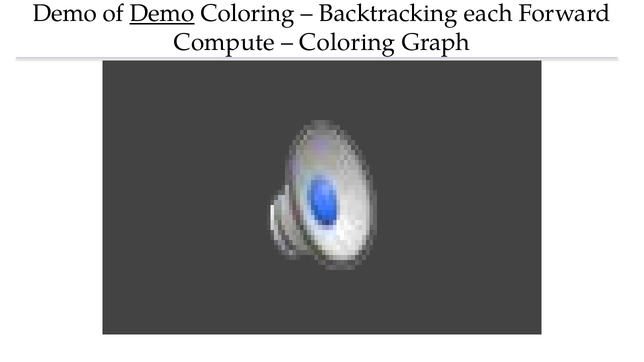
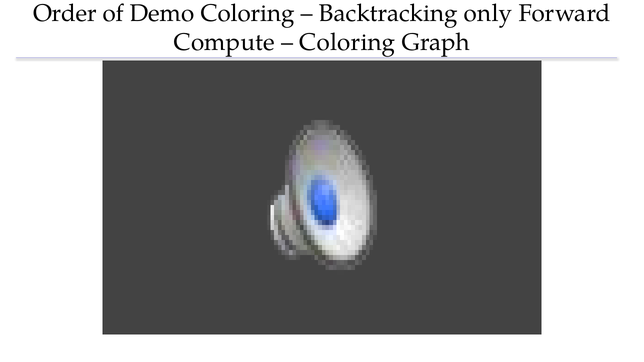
Demo: Demo -> Order (65, 13)
Demo underline: present -> none (162, 13)
each: each -> only (488, 13)
